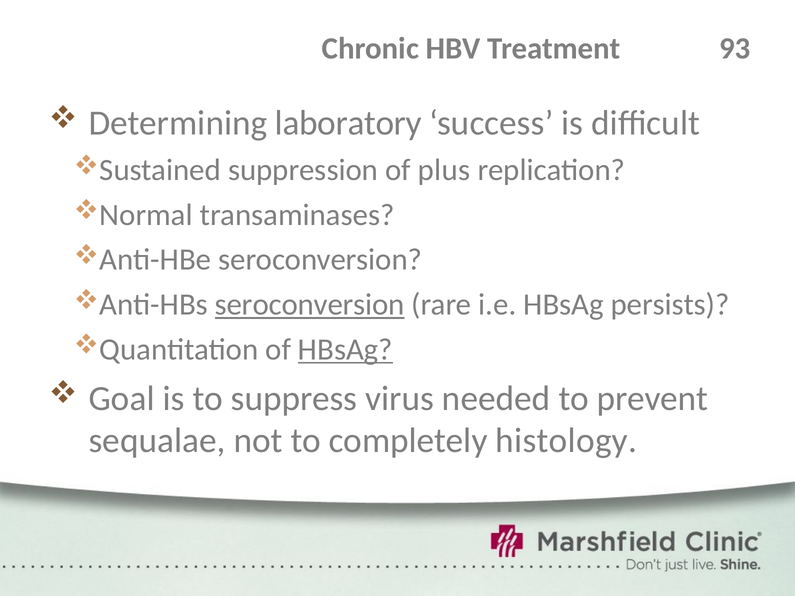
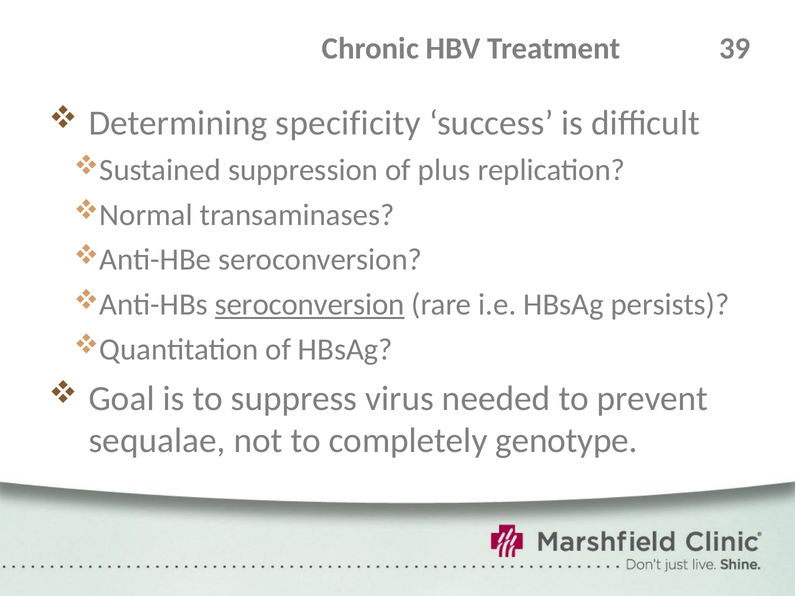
93: 93 -> 39 (735, 49)
laboratory: laboratory -> specificity (348, 123)
HBsAg underline: present -> none (345, 350)
histology: histology -> genotype (567, 441)
